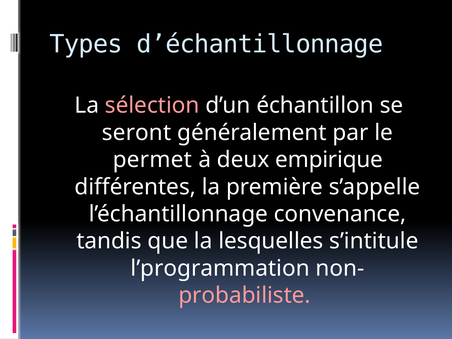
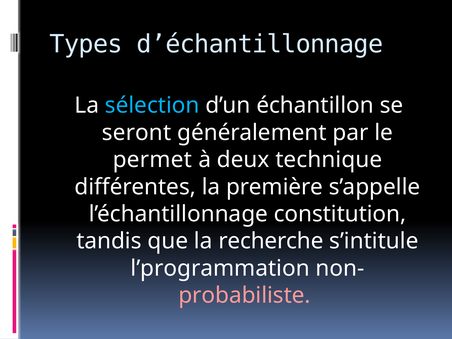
sélection colour: pink -> light blue (152, 106)
empirique: empirique -> technique (329, 160)
convenance: convenance -> constitution (340, 214)
lesquelles: lesquelles -> recherche (271, 241)
